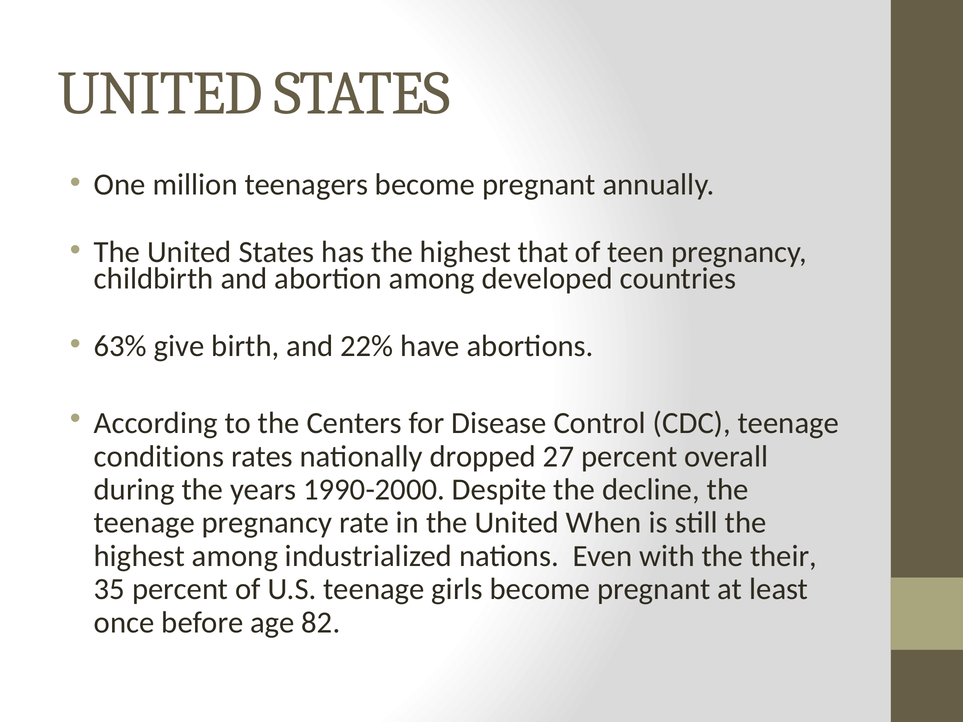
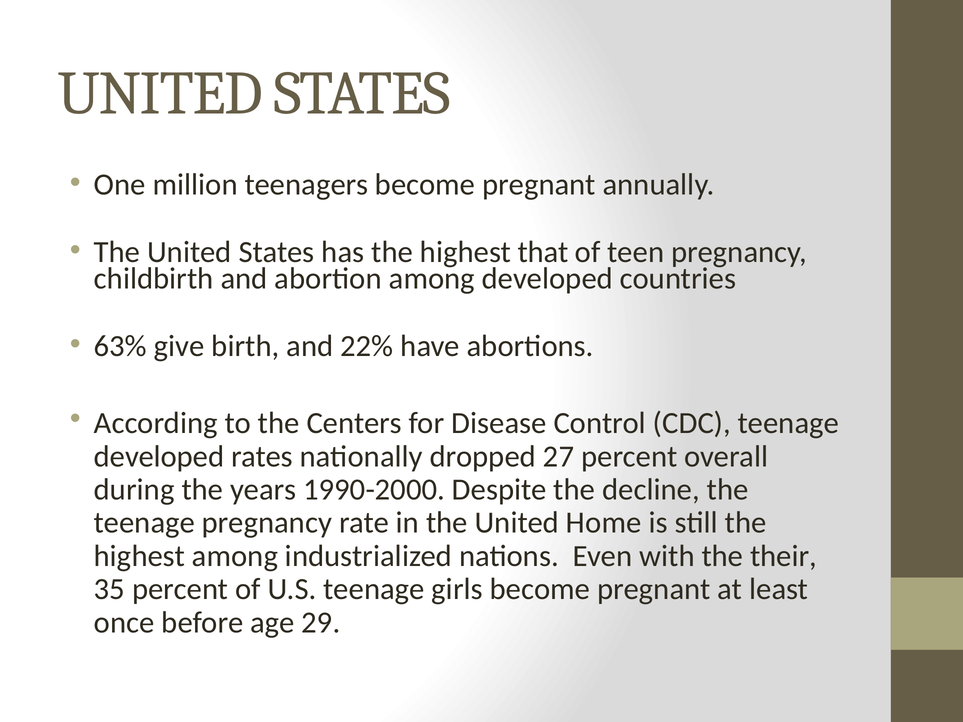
conditions: conditions -> developed (159, 457)
When: When -> Home (604, 523)
82: 82 -> 29 (321, 623)
